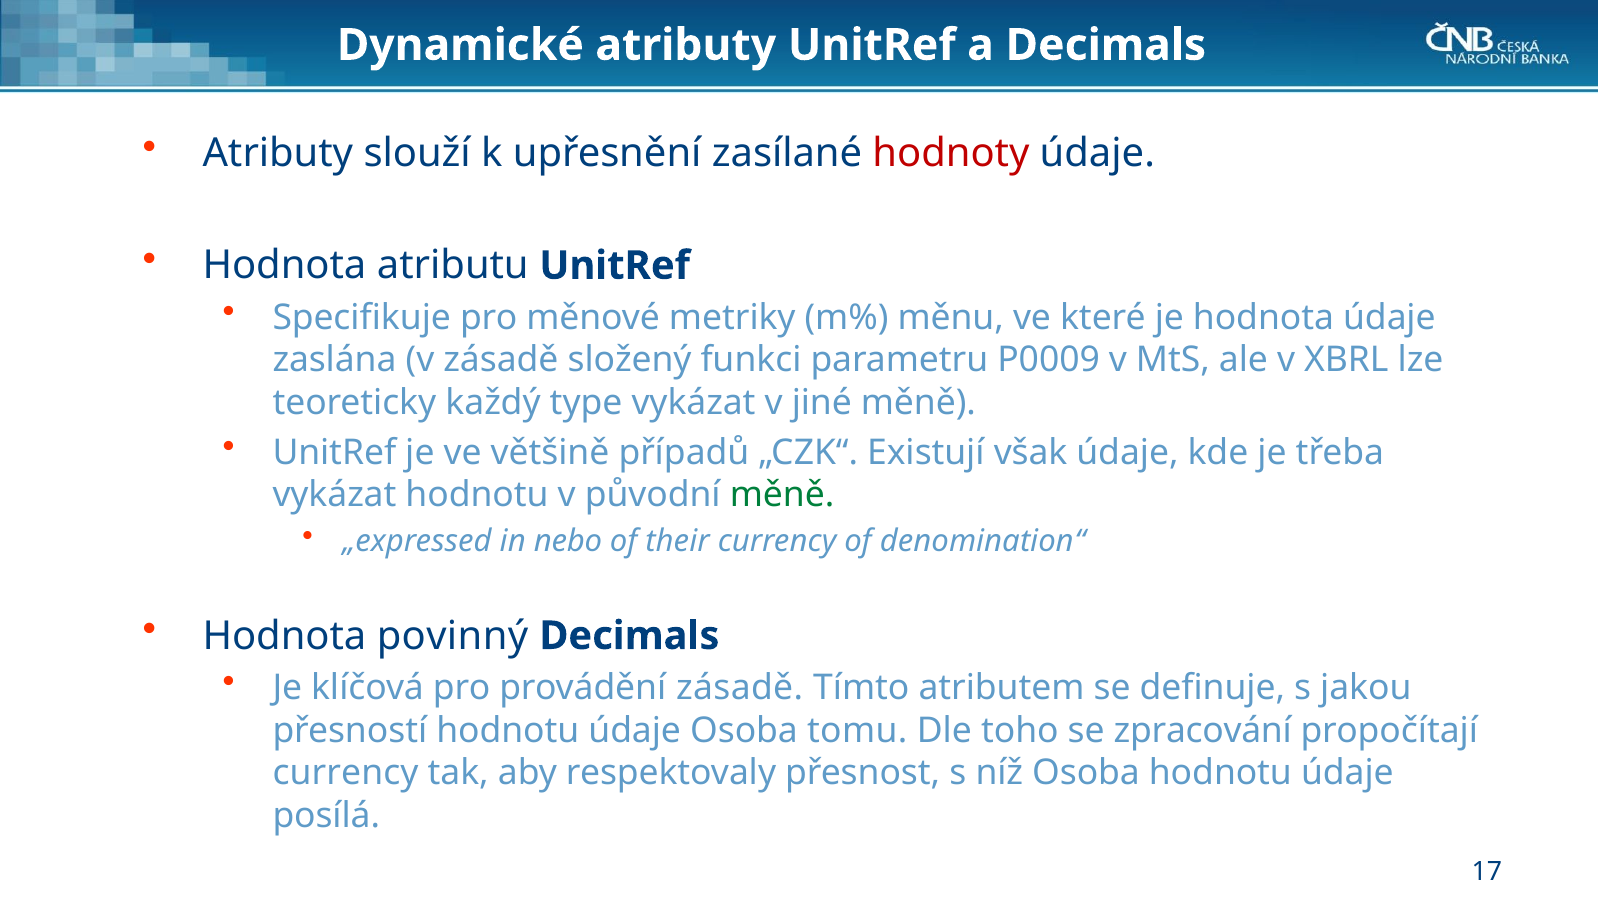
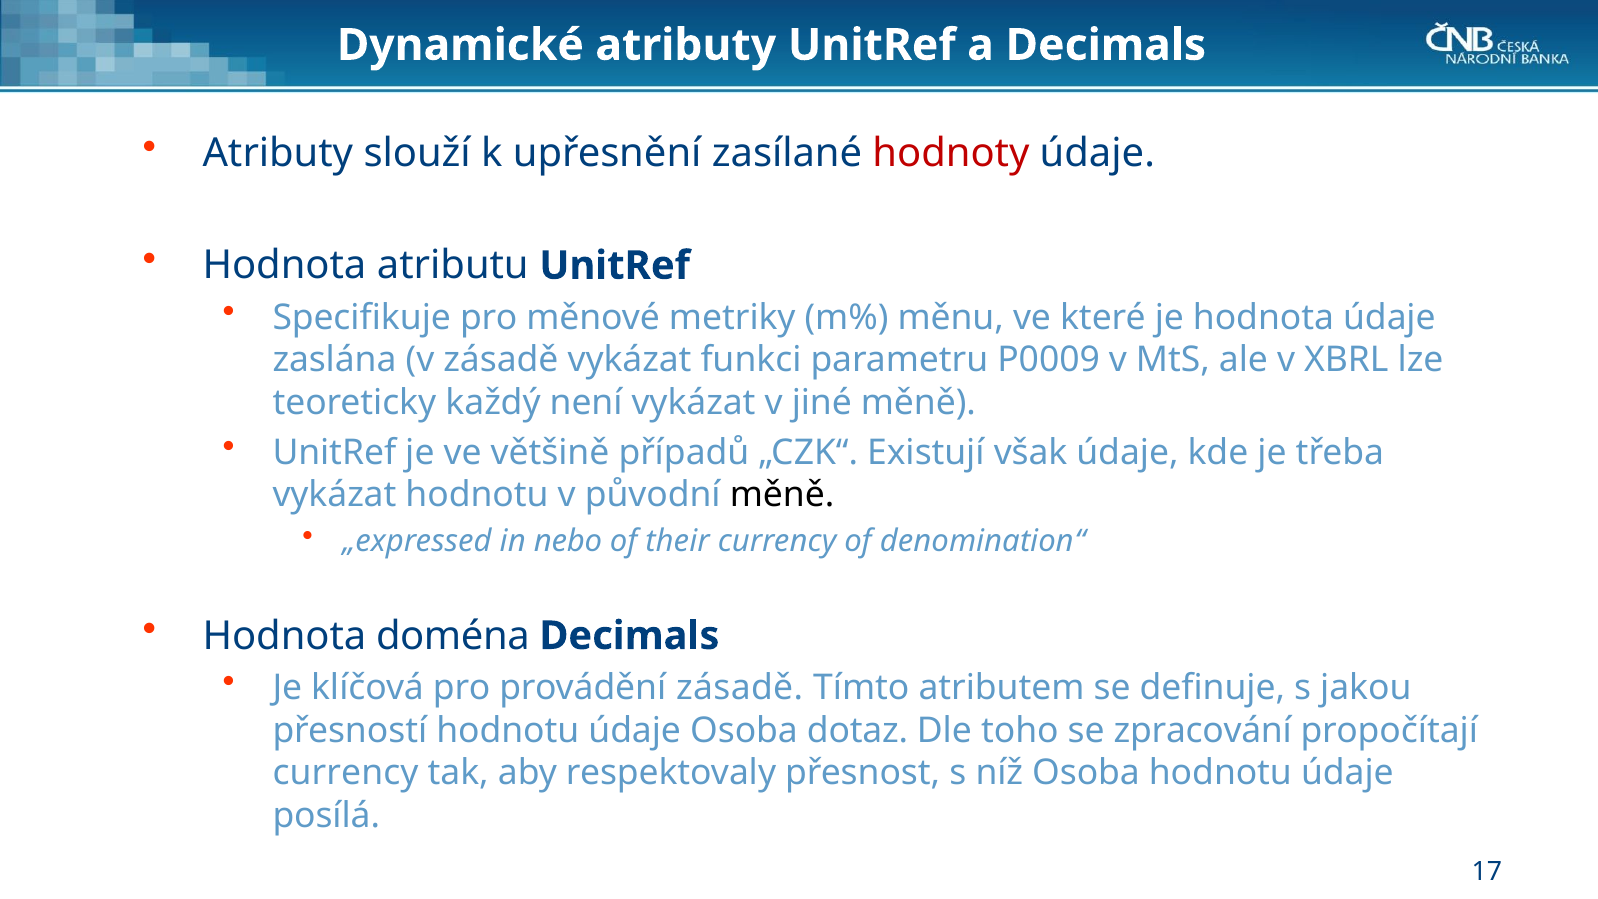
zásadě složený: složený -> vykázat (630, 360)
type: type -> není (586, 403)
měně colour: green -> black (782, 495)
povinný: povinný -> doména (453, 636)
tomu: tomu -> dotaz (858, 730)
